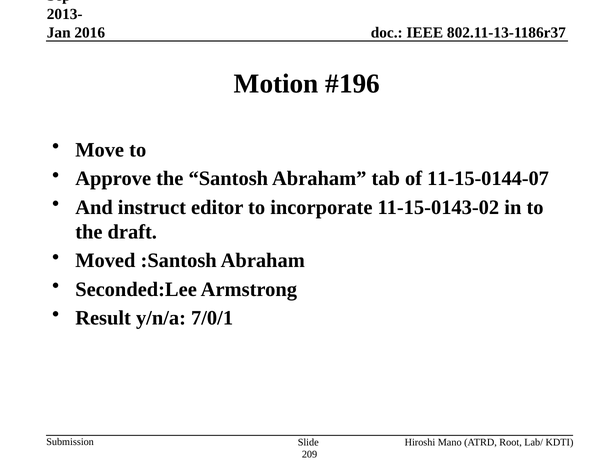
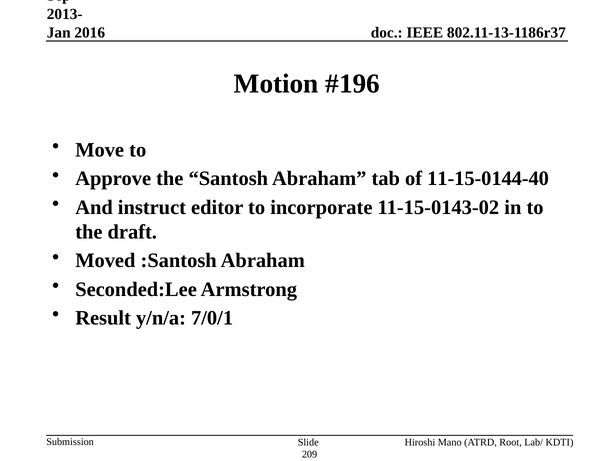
11-15-0144-07: 11-15-0144-07 -> 11-15-0144-40 (488, 178)
